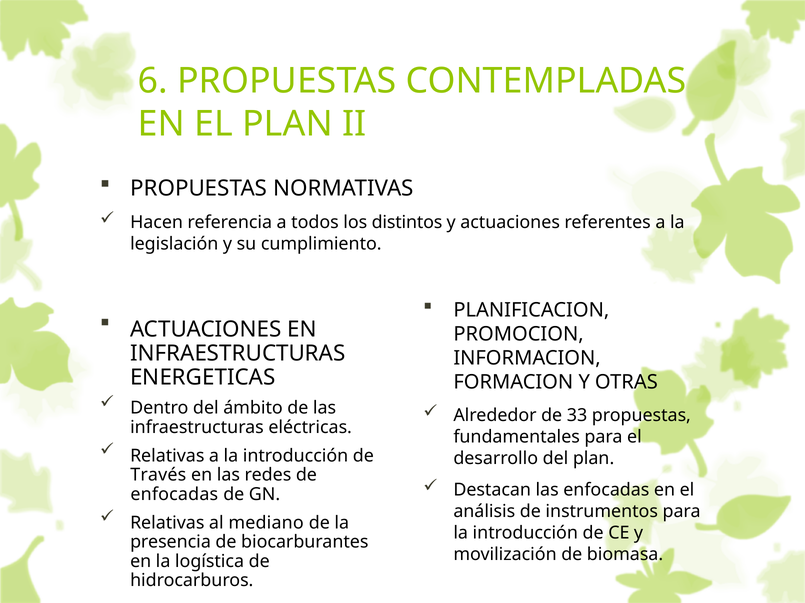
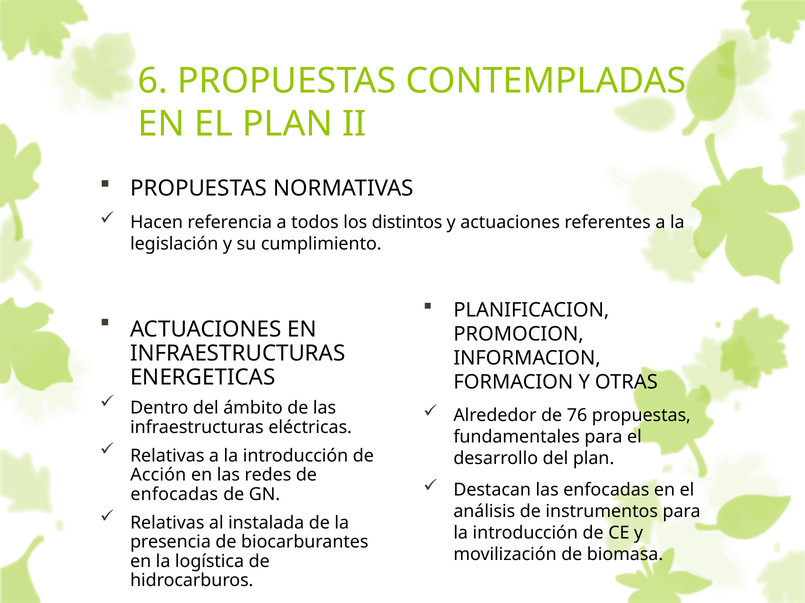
33: 33 -> 76 (577, 416)
Través: Través -> Acción (158, 476)
mediano: mediano -> instalada (266, 523)
